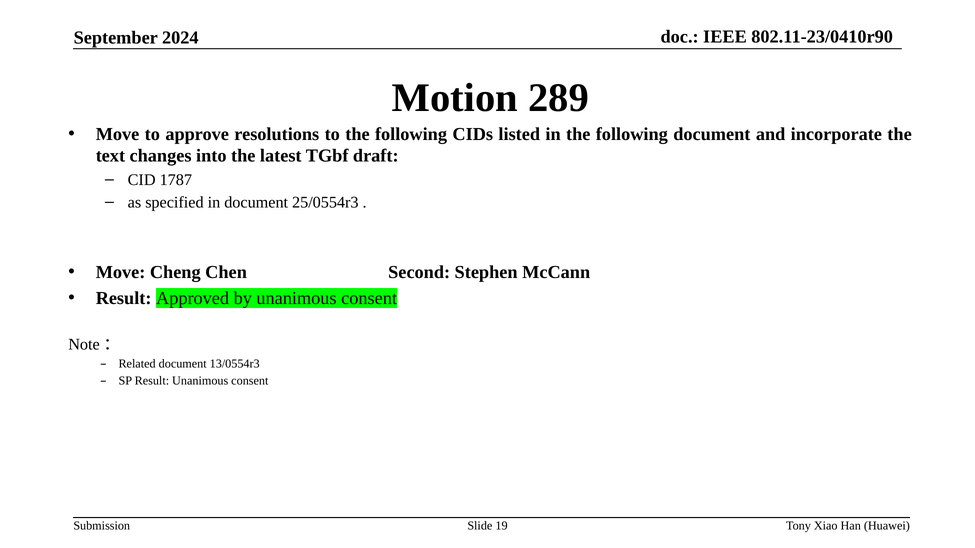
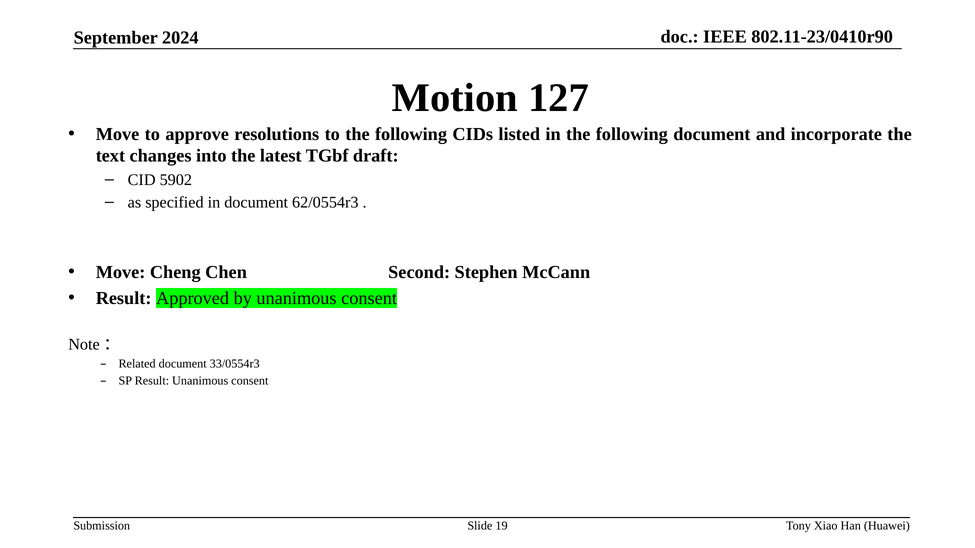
289: 289 -> 127 (559, 98)
1787: 1787 -> 5902 (176, 180)
25/0554r3: 25/0554r3 -> 62/0554r3 (325, 203)
13/0554r3: 13/0554r3 -> 33/0554r3 (235, 364)
